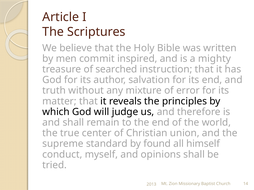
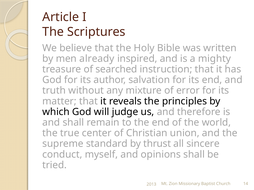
commit: commit -> already (97, 59)
found: found -> thrust (157, 144)
himself: himself -> sincere (203, 144)
